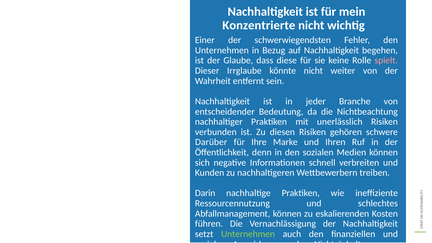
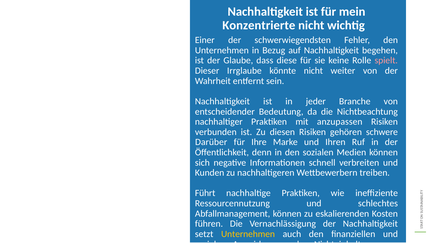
unerlässlich: unerlässlich -> anzupassen (340, 122)
Darin: Darin -> Führt (205, 193)
Unternehmen colour: light green -> yellow (248, 234)
